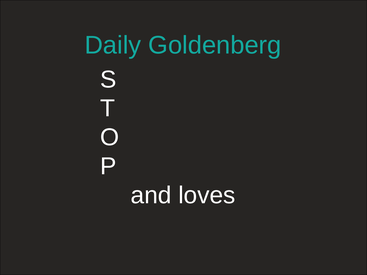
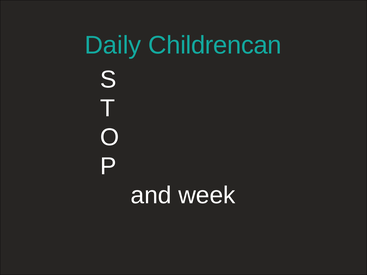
Goldenberg: Goldenberg -> Childrencan (215, 45)
loves: loves -> week (207, 195)
